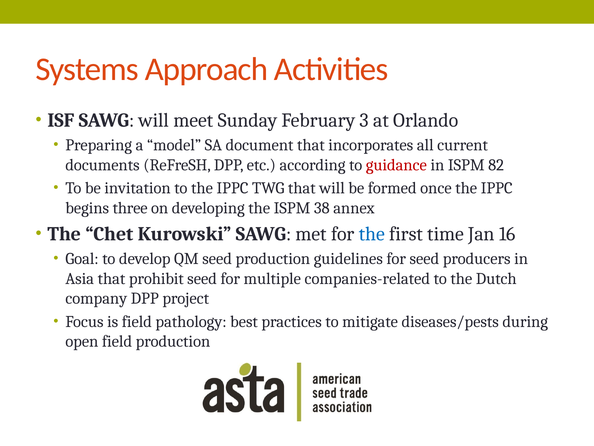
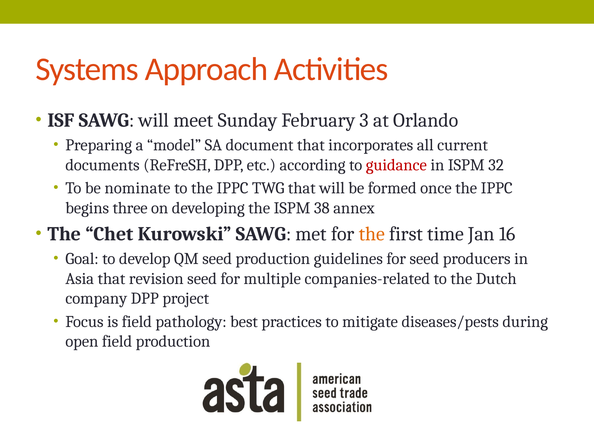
82: 82 -> 32 (496, 165)
invitation: invitation -> nominate (137, 188)
the colour: blue -> orange (372, 234)
prohibit: prohibit -> revision (156, 278)
